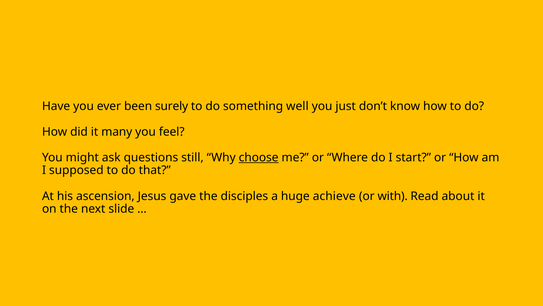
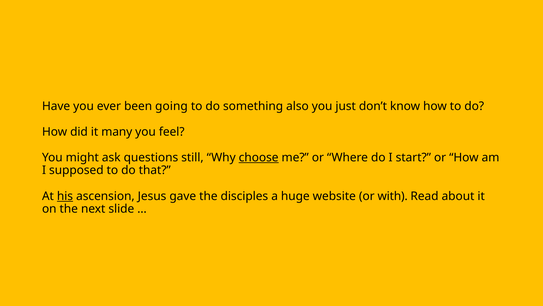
surely: surely -> going (171, 106)
well: well -> also (297, 106)
his underline: none -> present (65, 196)
achieve: achieve -> website (334, 196)
